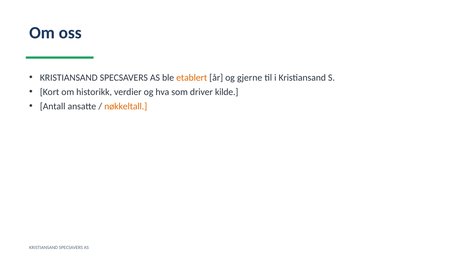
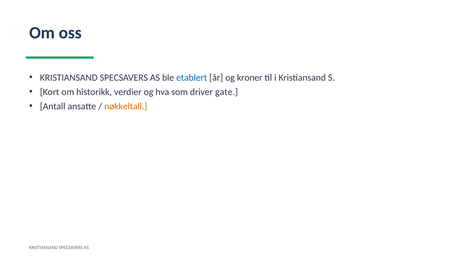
etablert colour: orange -> blue (192, 78)
gjerne: gjerne -> kroner (250, 78)
kilde: kilde -> gate (227, 92)
